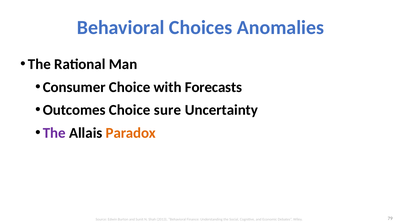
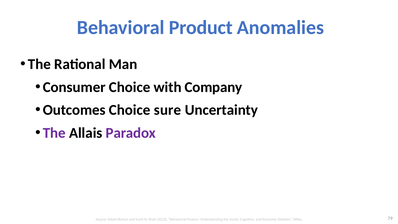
Choices: Choices -> Product (201, 27)
Forecasts: Forecasts -> Company (213, 87)
Paradox colour: orange -> purple (131, 133)
